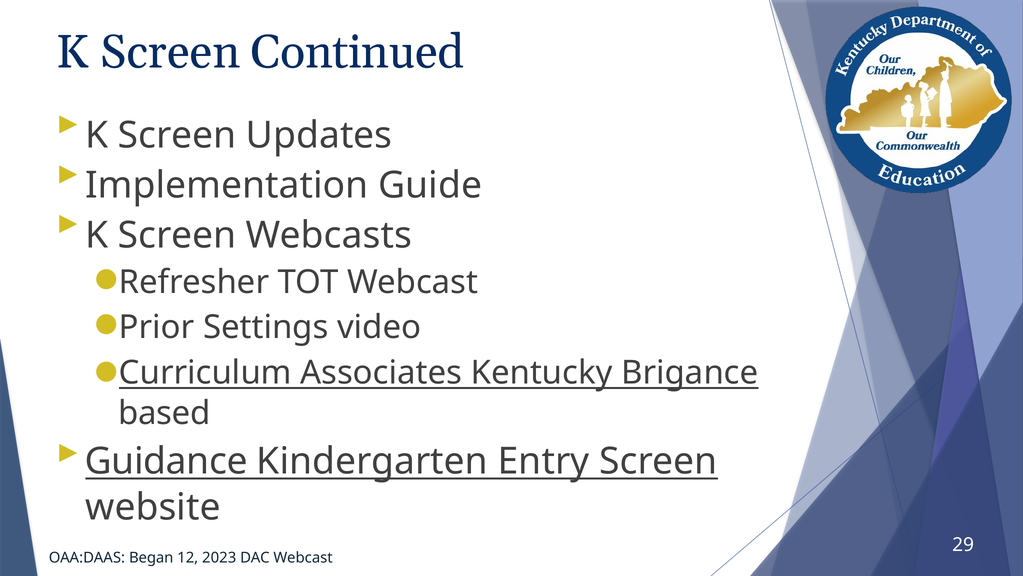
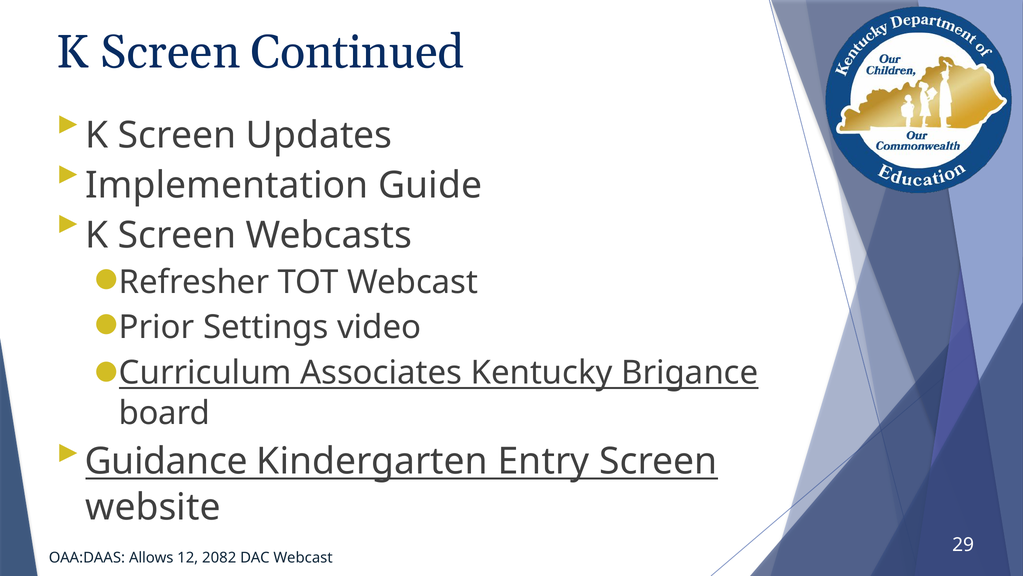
based: based -> board (164, 413)
Began: Began -> Allows (151, 557)
2023: 2023 -> 2082 (219, 557)
